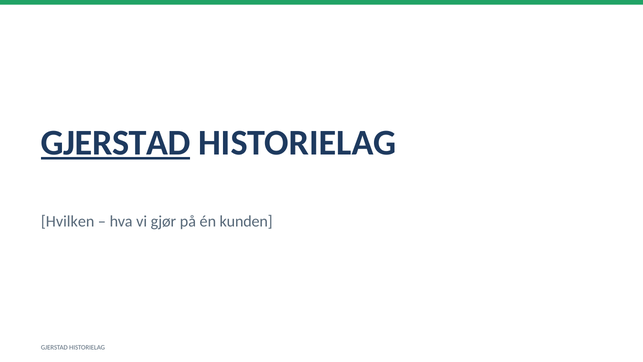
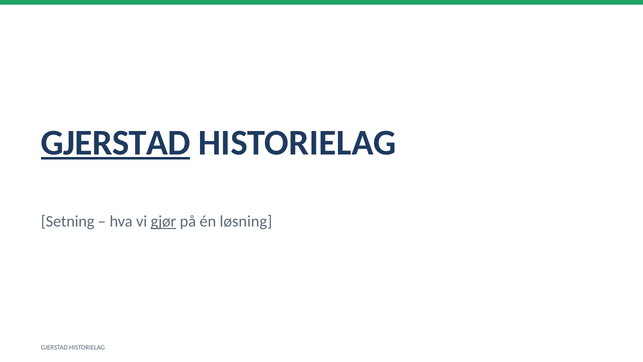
Hvilken: Hvilken -> Setning (68, 221)
gjør underline: none -> present (163, 221)
kunden: kunden -> løsning (246, 221)
